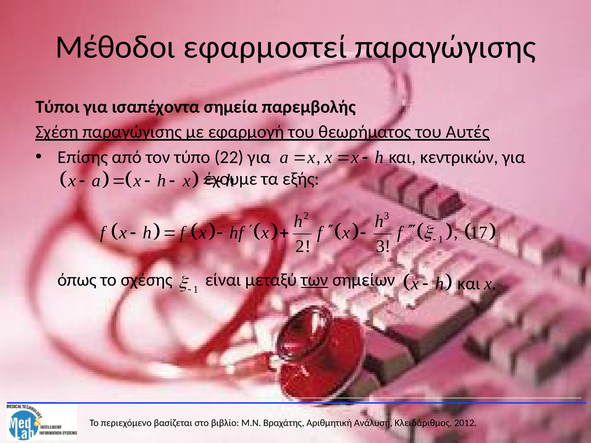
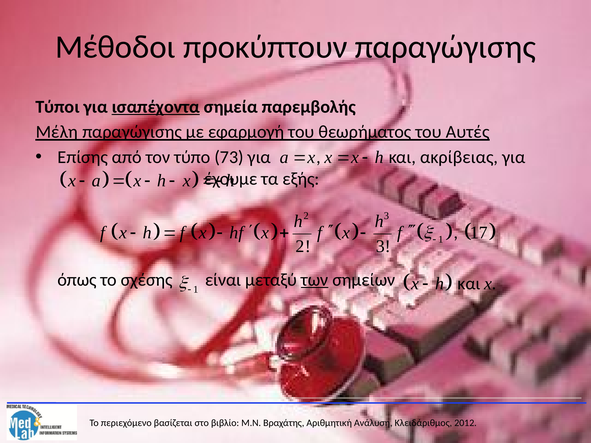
εφαρμοστεί: εφαρμοστεί -> προκύπτουν (265, 47)
ισαπέχοντα underline: none -> present (156, 107)
Σχέση: Σχέση -> Μέλη (57, 132)
22: 22 -> 73 (229, 157)
κεντρικών: κεντρικών -> ακρίβειας (459, 157)
